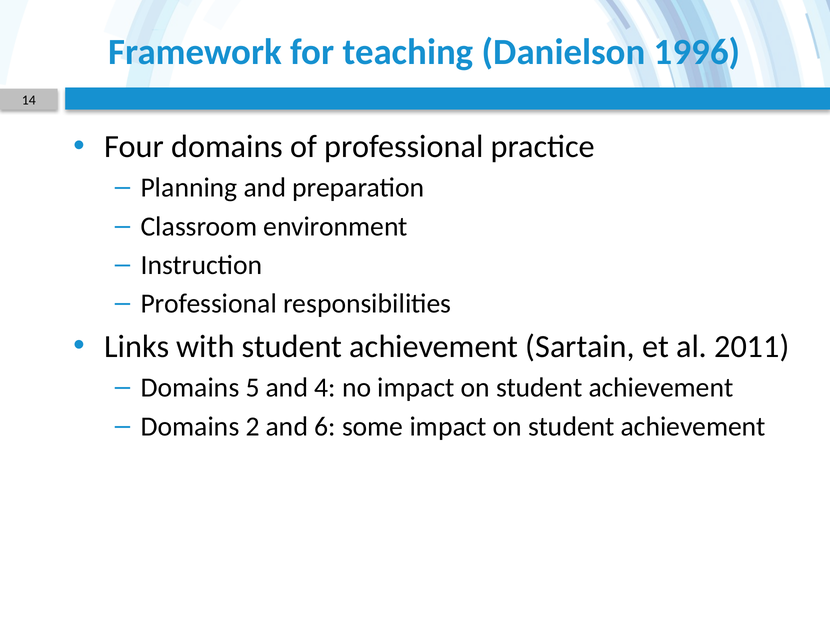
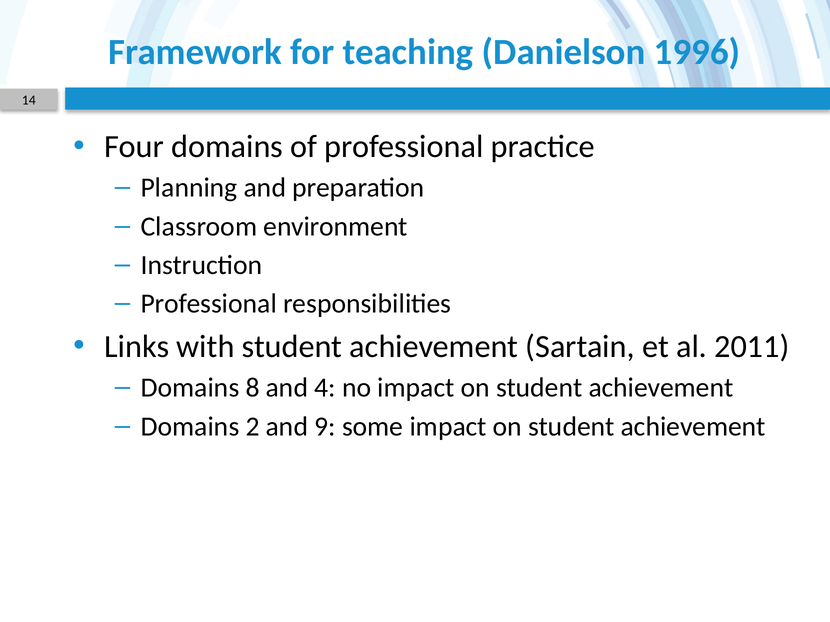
5: 5 -> 8 (253, 388)
6: 6 -> 9 (325, 427)
